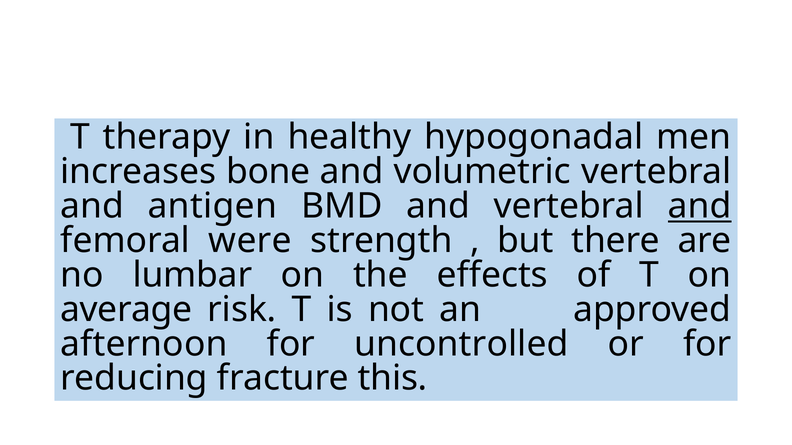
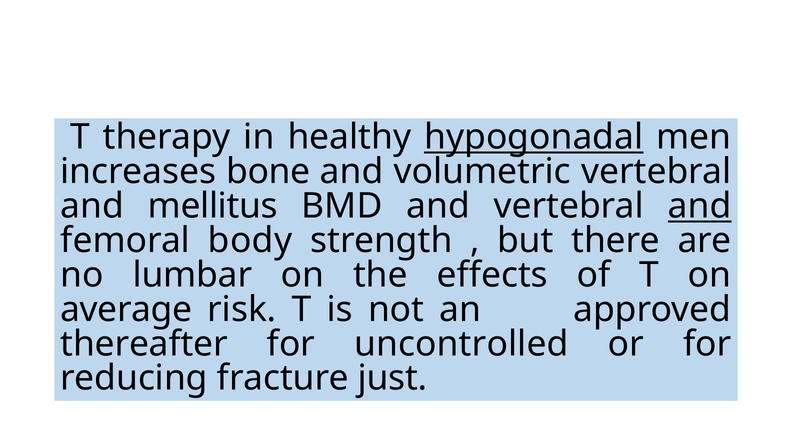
hypogonadal underline: none -> present (534, 137)
antigen: antigen -> mellitus (213, 206)
were: were -> body (250, 241)
afternoon: afternoon -> thereafter (144, 344)
this: this -> just (393, 379)
